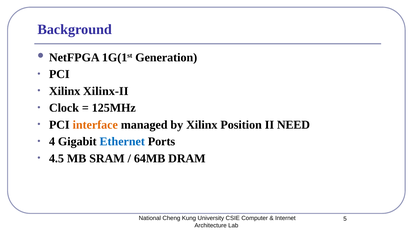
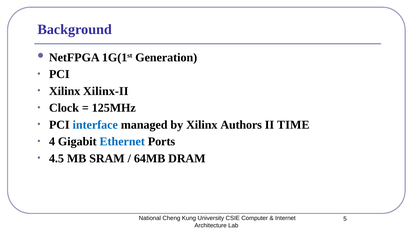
interface colour: orange -> blue (95, 125)
Position: Position -> Authors (241, 125)
NEED: NEED -> TIME (293, 125)
